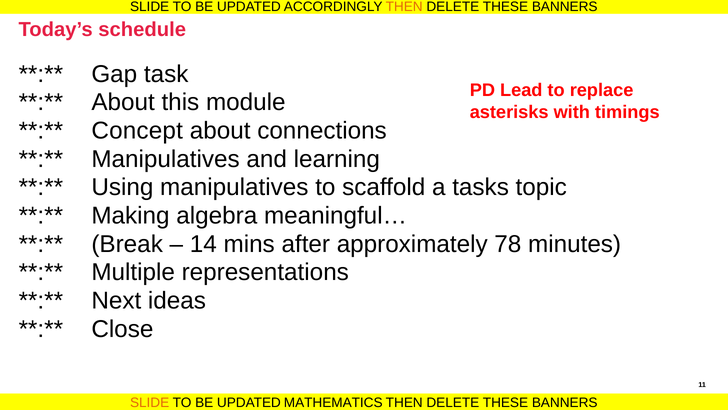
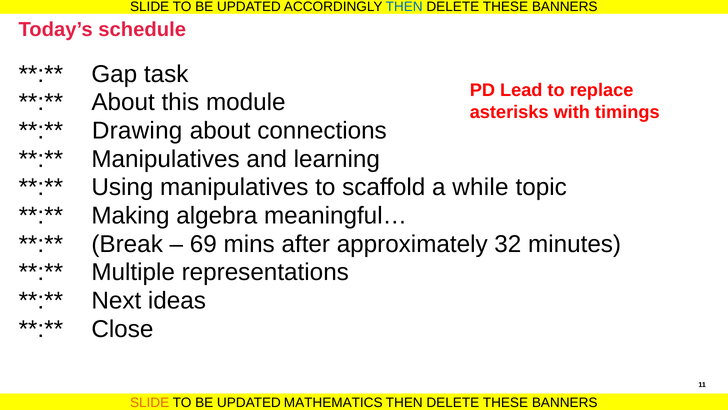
THEN colour: orange -> blue (404, 7)
Concept: Concept -> Drawing (137, 131)
tasks: tasks -> while (480, 187)
14: 14 -> 69 (203, 244)
78: 78 -> 32 (508, 244)
